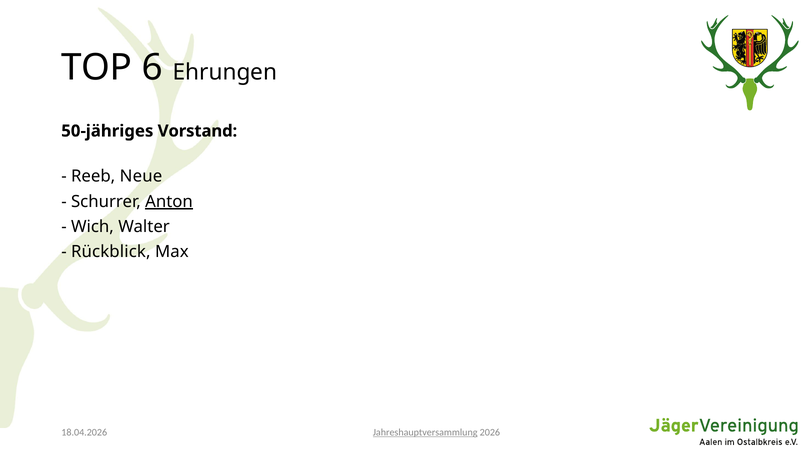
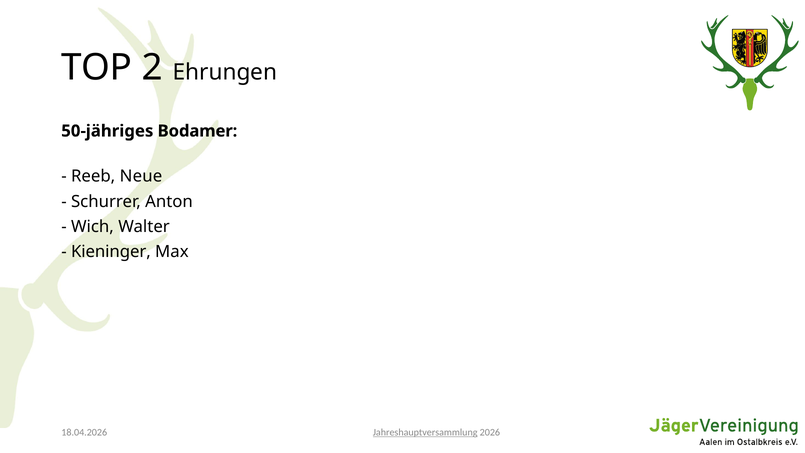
6: 6 -> 2 (152, 68)
Vorstand: Vorstand -> Bodamer (197, 131)
Anton underline: present -> none (169, 201)
Rückblick: Rückblick -> Kieninger (111, 252)
